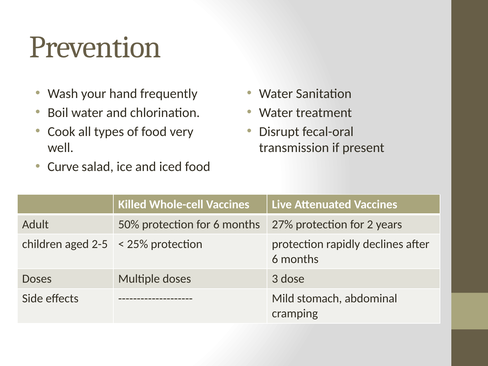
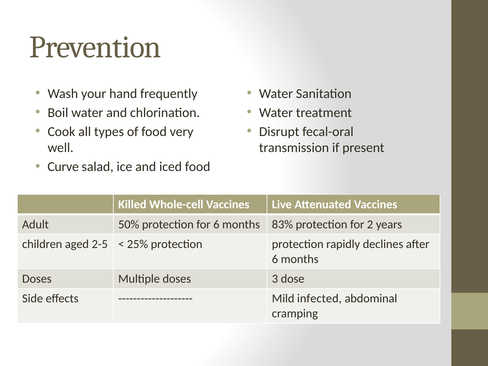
27%: 27% -> 83% (282, 224)
stomach: stomach -> infected (319, 299)
